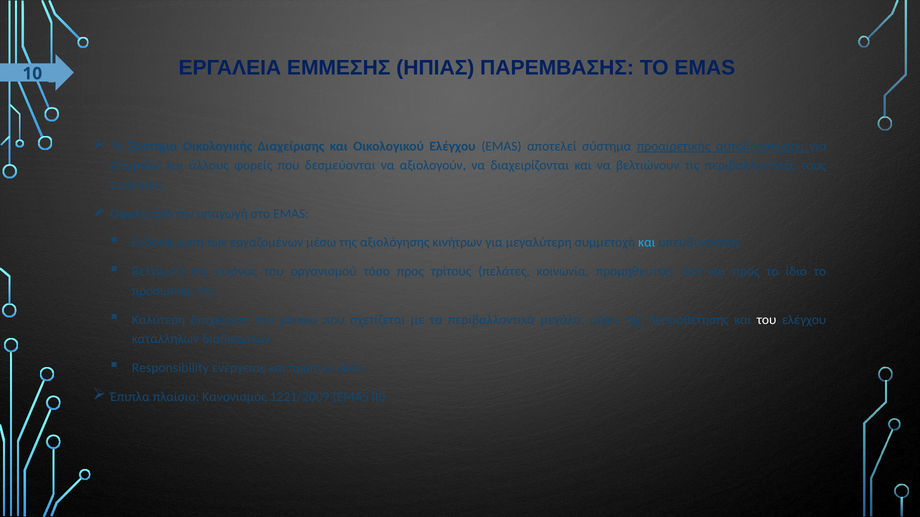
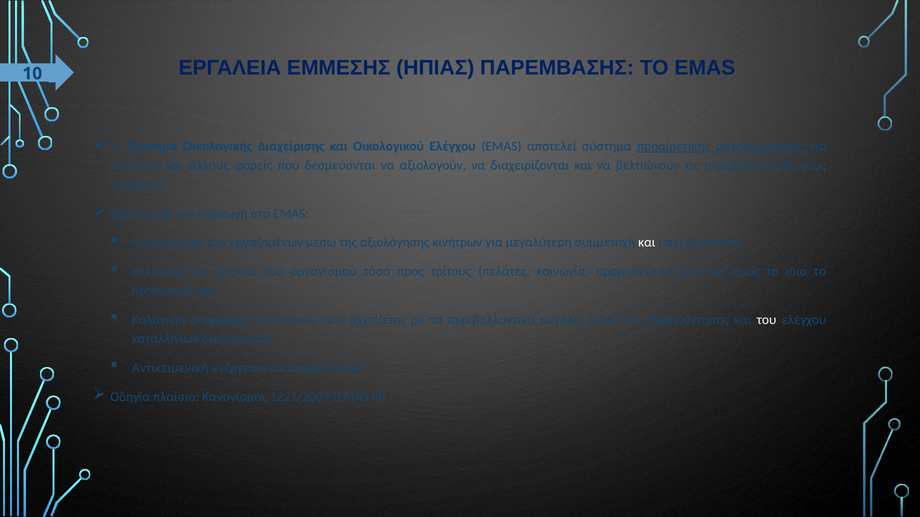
και colour: light blue -> white (647, 243)
Responsibility: Responsibility -> Αντικειμενική (170, 368)
Έπιπλα: Έπιπλα -> Οδηγία (130, 397)
